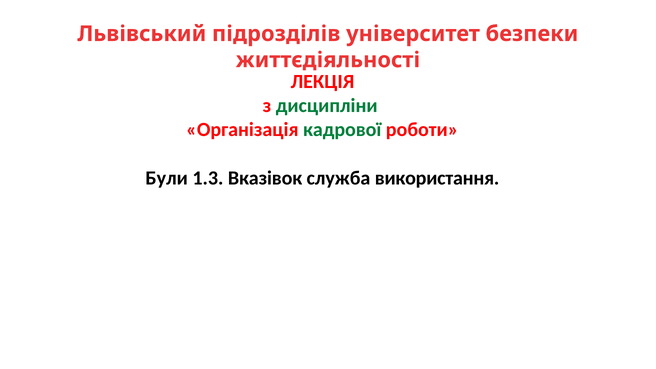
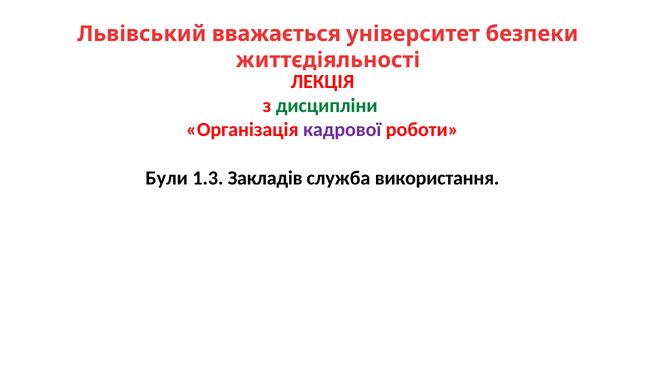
підрозділів: підрозділів -> вважається (276, 34)
кадрової colour: green -> purple (342, 130)
Вказівок: Вказівок -> Закладів (265, 178)
